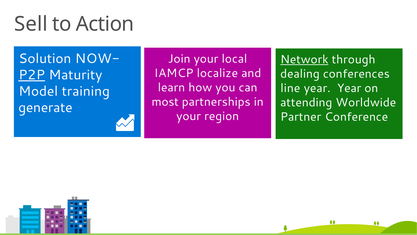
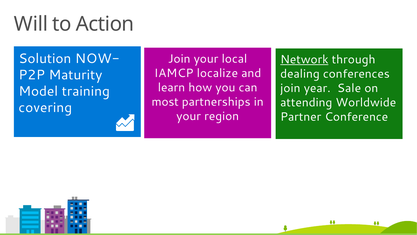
Sell: Sell -> Will (31, 24)
P2P underline: present -> none (32, 75)
line: line -> join (290, 88)
year Year: Year -> Sale (349, 88)
generate: generate -> covering (45, 108)
